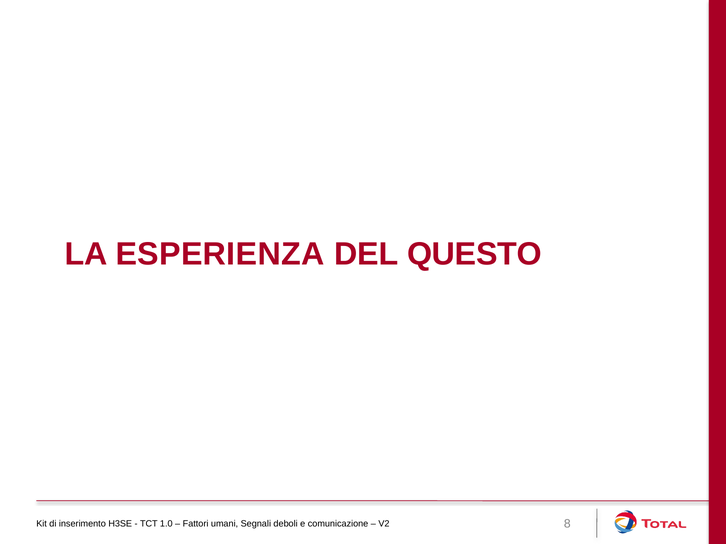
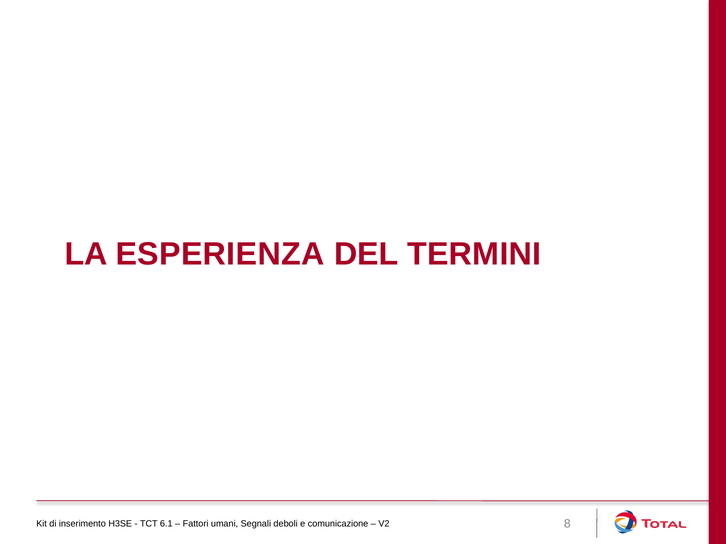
QUESTO: QUESTO -> TERMINI (474, 254)
1.0: 1.0 -> 6.1 (166, 524)
